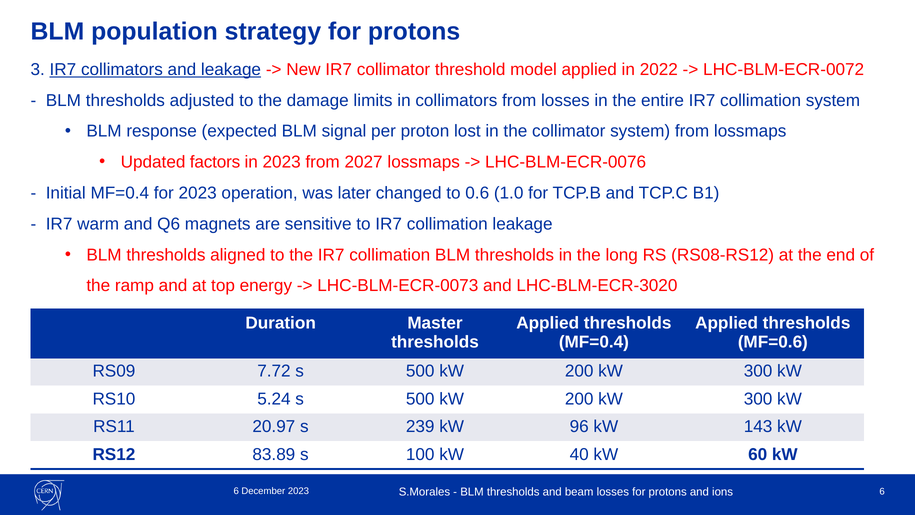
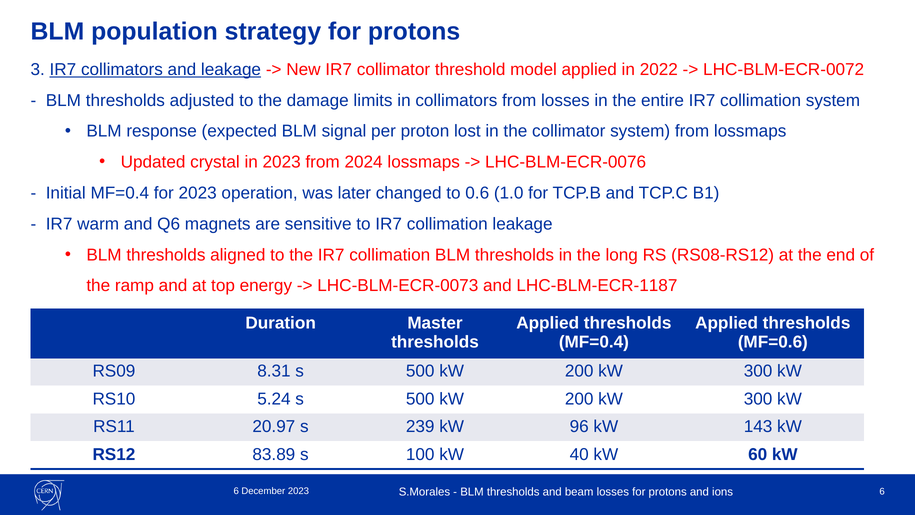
factors: factors -> crystal (215, 162)
2027: 2027 -> 2024 (364, 162)
LHC-BLM-ECR-3020: LHC-BLM-ECR-3020 -> LHC-BLM-ECR-1187 (597, 286)
7.72: 7.72 -> 8.31 (274, 371)
